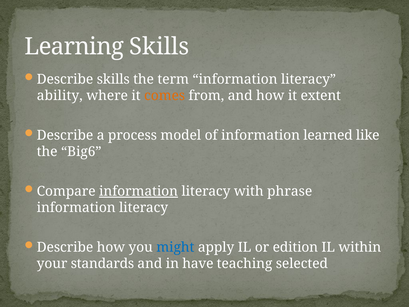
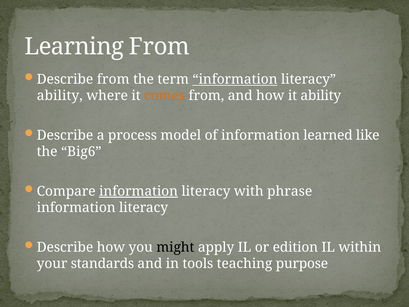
Learning Skills: Skills -> From (159, 47)
Describe skills: skills -> from (113, 79)
information underline: none -> present (235, 79)
it extent: extent -> ability (321, 96)
might colour: blue -> black (175, 247)
have: have -> tools (198, 263)
selected: selected -> purpose (302, 263)
